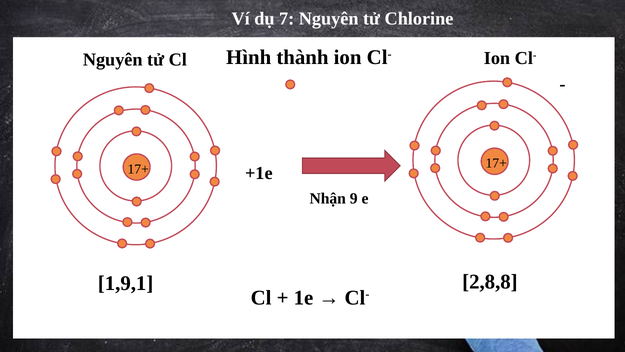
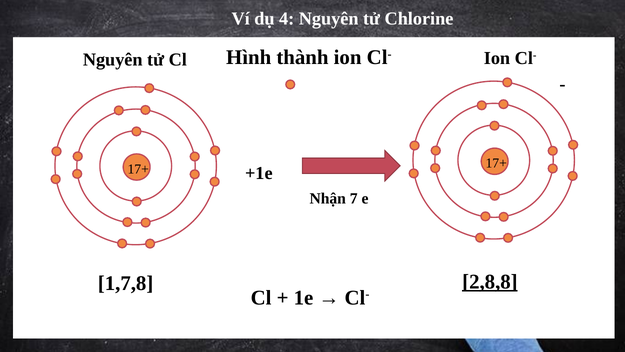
7: 7 -> 4 (287, 19)
9: 9 -> 7 (354, 198)
2,8,8 underline: none -> present (490, 281)
1,9,1: 1,9,1 -> 1,7,8 (126, 283)
